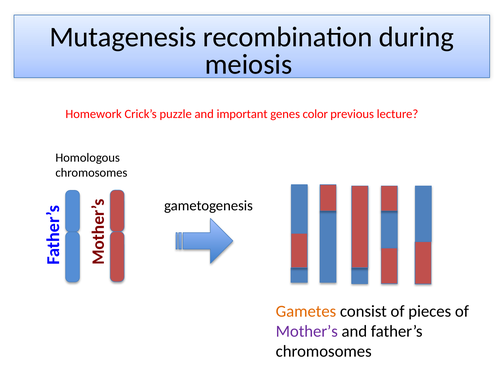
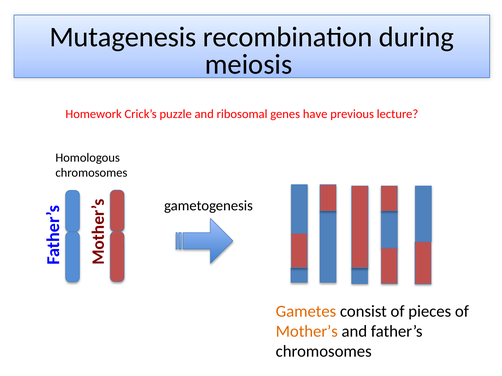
important: important -> ribosomal (242, 114)
color: color -> have (315, 114)
Mother’s colour: purple -> orange (307, 332)
